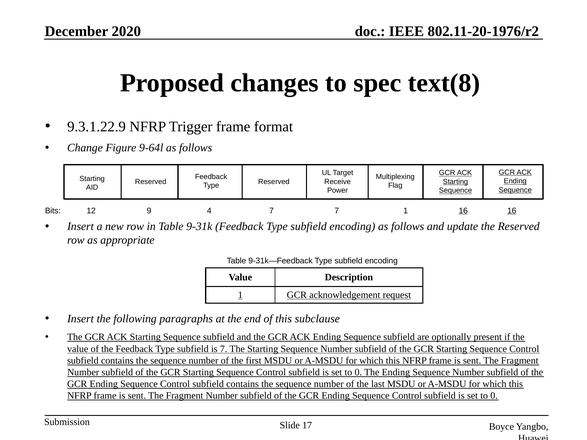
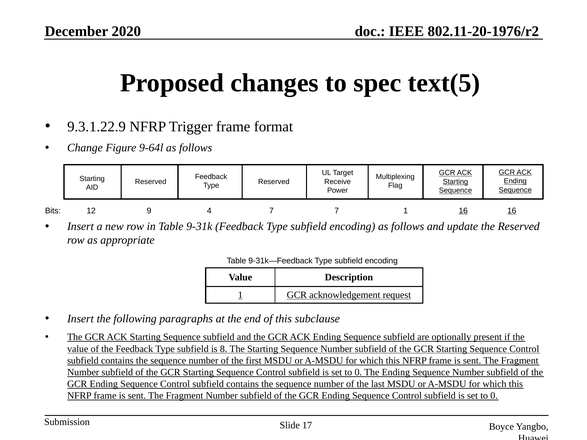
text(8: text(8 -> text(5 (444, 83)
is 7: 7 -> 8 (224, 349)
